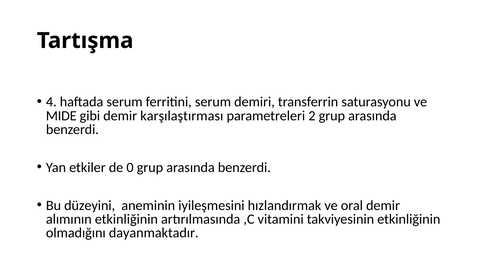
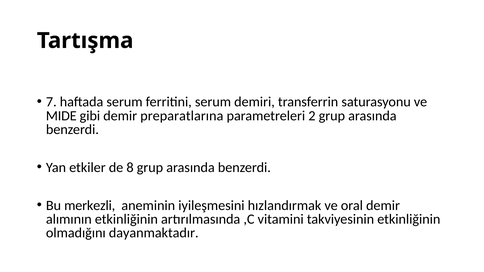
4: 4 -> 7 (51, 102)
karşılaştırması: karşılaştırması -> preparatlarına (182, 116)
0: 0 -> 8 (130, 168)
düzeyini: düzeyini -> merkezli (90, 206)
